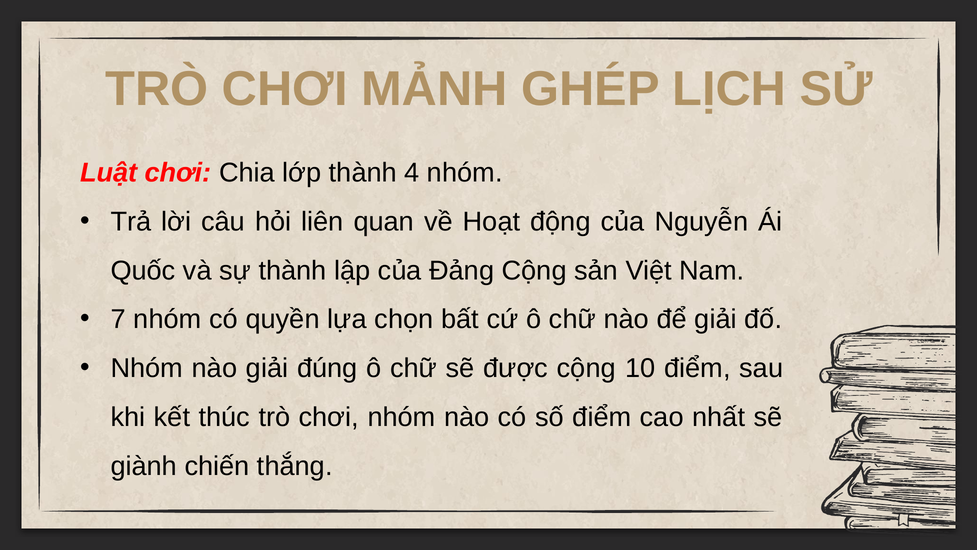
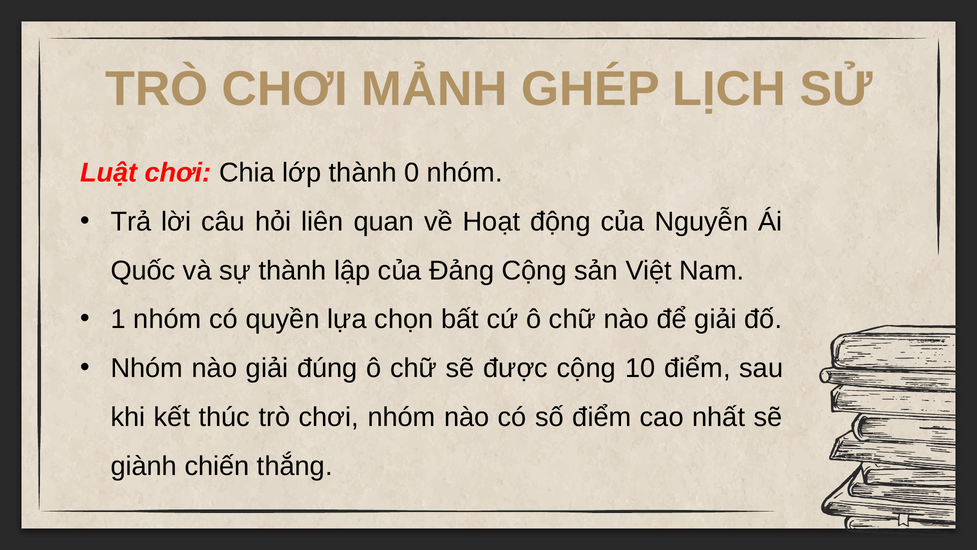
4: 4 -> 0 (412, 173)
7: 7 -> 1 (118, 319)
